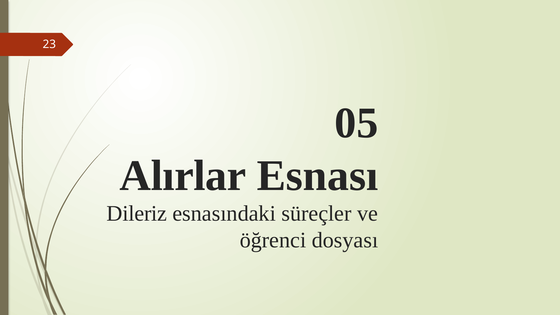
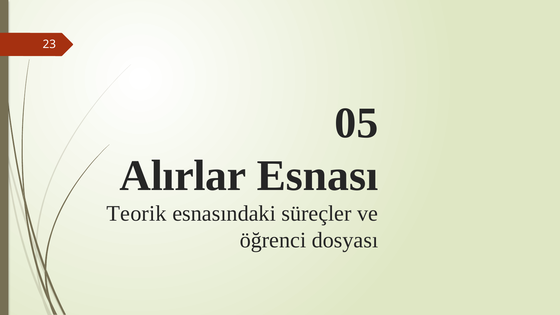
Dileriz: Dileriz -> Teorik (137, 214)
